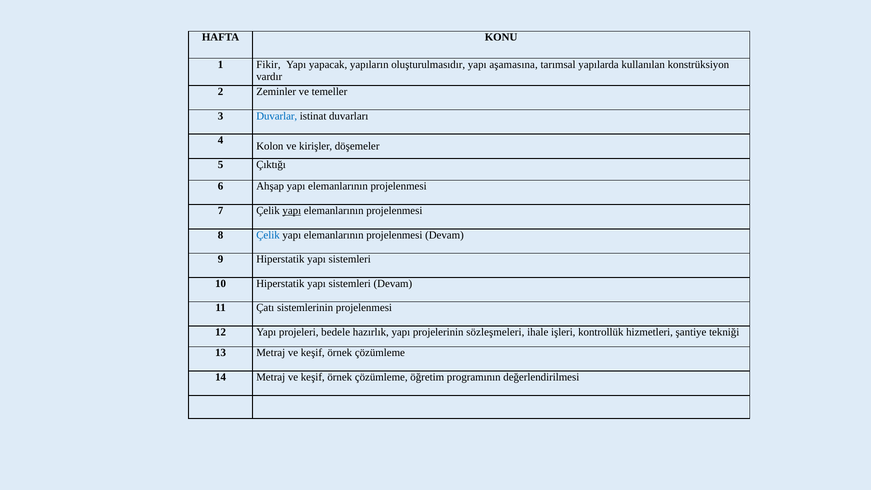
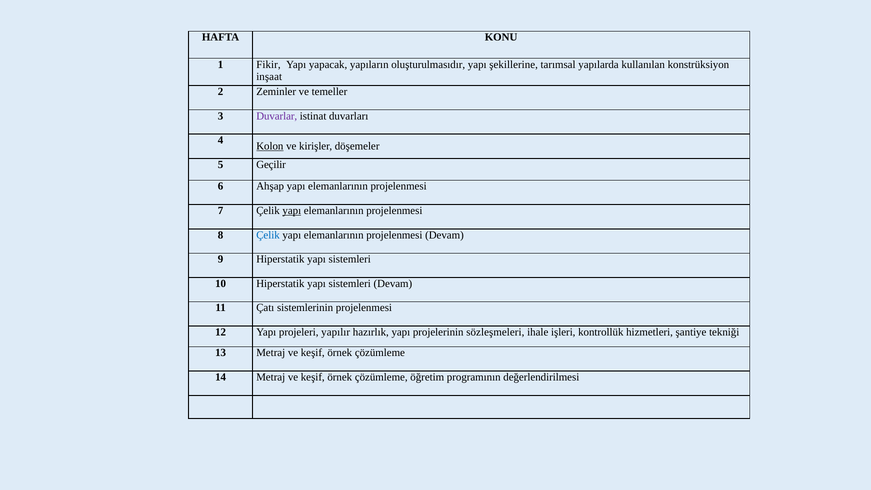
aşamasına: aşamasına -> şekillerine (514, 64)
vardır: vardır -> inşaat (269, 77)
Duvarlar colour: blue -> purple (277, 116)
Kolon underline: none -> present (270, 146)
Çıktığı: Çıktığı -> Geçilir (271, 165)
bedele: bedele -> yapılır (336, 332)
